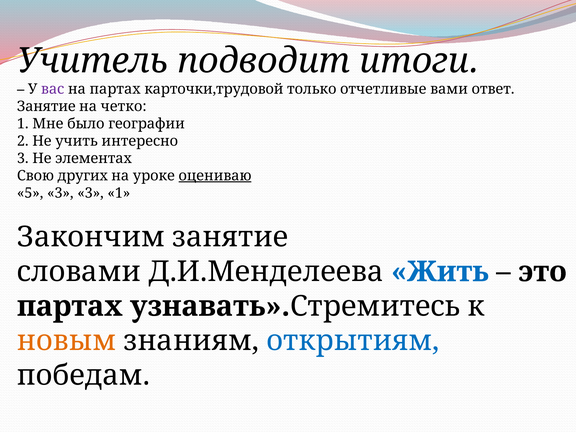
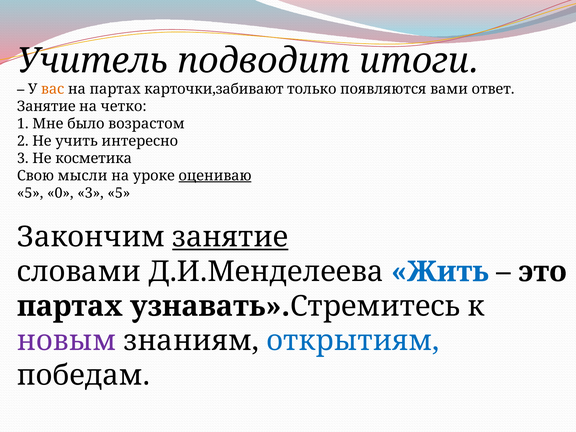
вас colour: purple -> orange (53, 89)
карточки,трудовой: карточки,трудовой -> карточки,забивают (214, 89)
отчетливые: отчетливые -> появляются (383, 89)
географии: географии -> возрастом (146, 124)
элементах: элементах -> косметика (94, 158)
других: других -> мысли (83, 176)
5 3: 3 -> 0 (60, 193)
3 1: 1 -> 5 (119, 193)
занятие underline: none -> present (230, 237)
новым colour: orange -> purple (67, 341)
